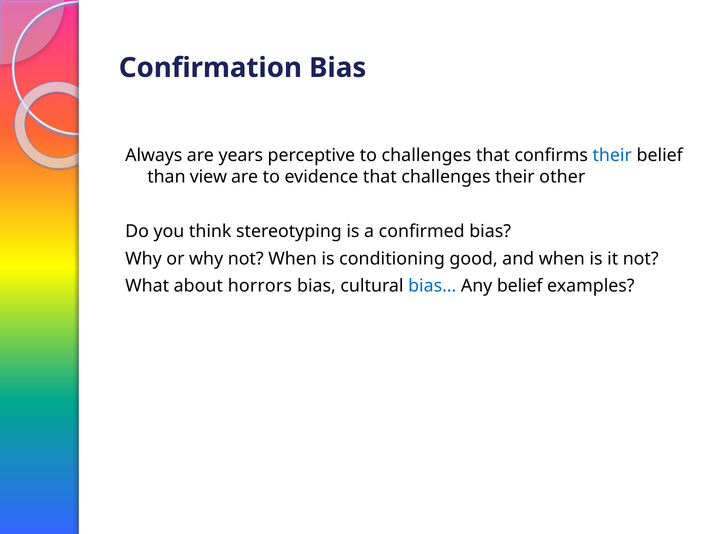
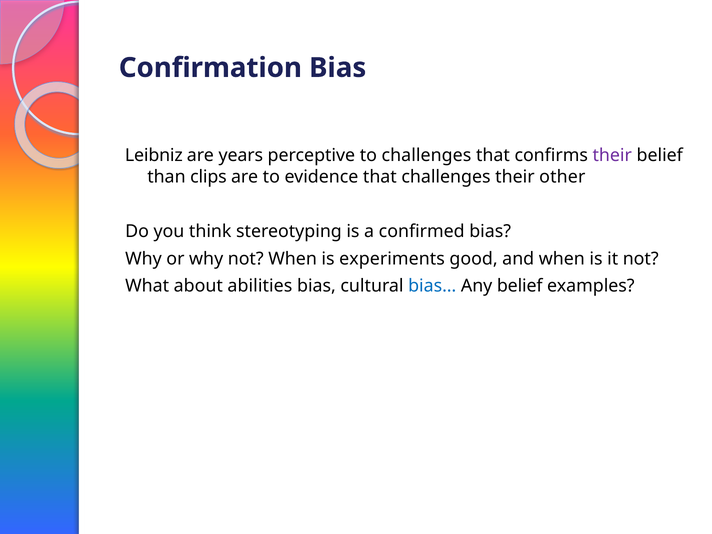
Always: Always -> Leibniz (154, 155)
their colour: blue -> purple (612, 155)
view: view -> clips (208, 177)
conditioning: conditioning -> experiments (392, 259)
horrors: horrors -> abilities (260, 286)
